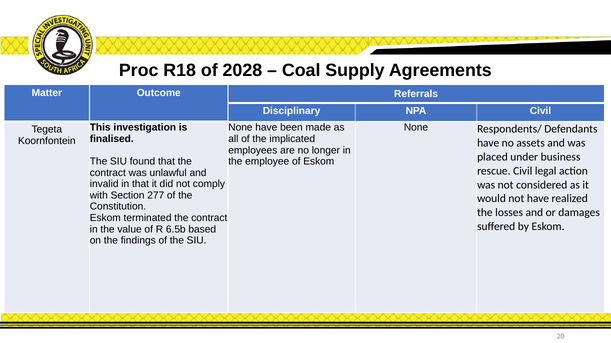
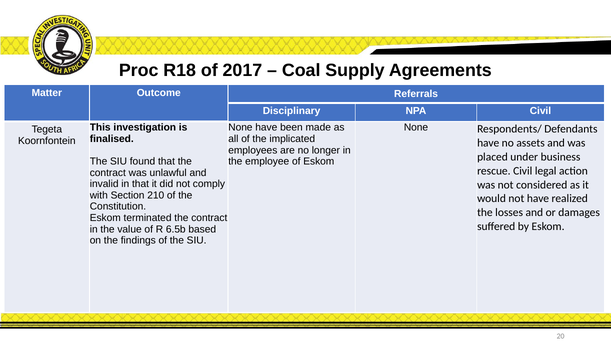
2028: 2028 -> 2017 (242, 71)
277: 277 -> 210 (156, 196)
